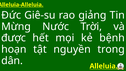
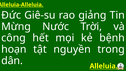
được: được -> công (13, 38)
